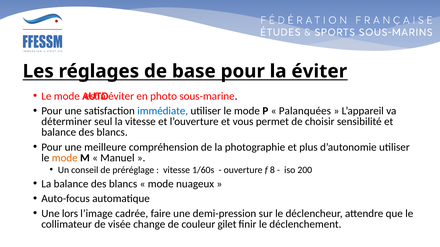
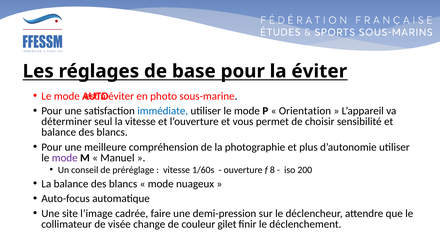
Palanquées: Palanquées -> Orientation (305, 111)
mode colour: orange -> purple (65, 158)
lors: lors -> site (70, 214)
